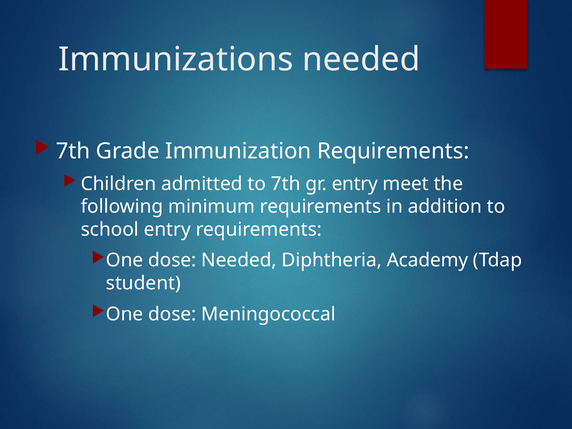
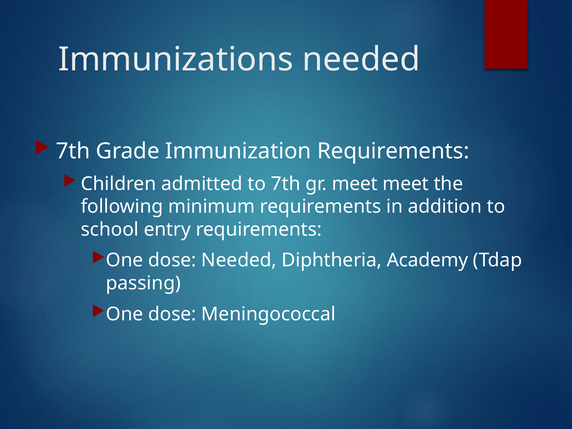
gr entry: entry -> meet (355, 184)
student: student -> passing (143, 283)
